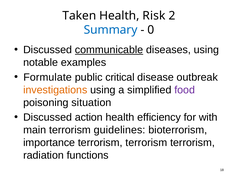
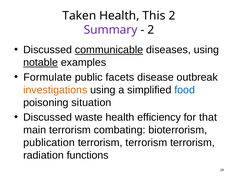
Risk: Risk -> This (154, 16)
Summary colour: blue -> purple (111, 30)
0: 0 -> 2 (151, 30)
notable underline: none -> present (41, 63)
critical: critical -> facets (120, 77)
food colour: purple -> blue (185, 90)
action: action -> waste (89, 118)
with: with -> that (208, 118)
guidelines: guidelines -> combating (120, 130)
importance: importance -> publication (49, 143)
